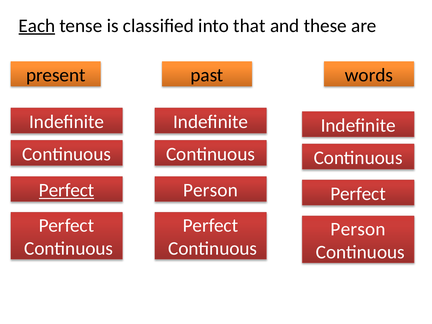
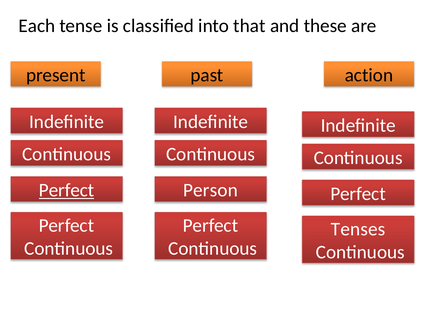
Each underline: present -> none (37, 26)
words: words -> action (369, 75)
Person: Person -> Tenses (358, 229)
